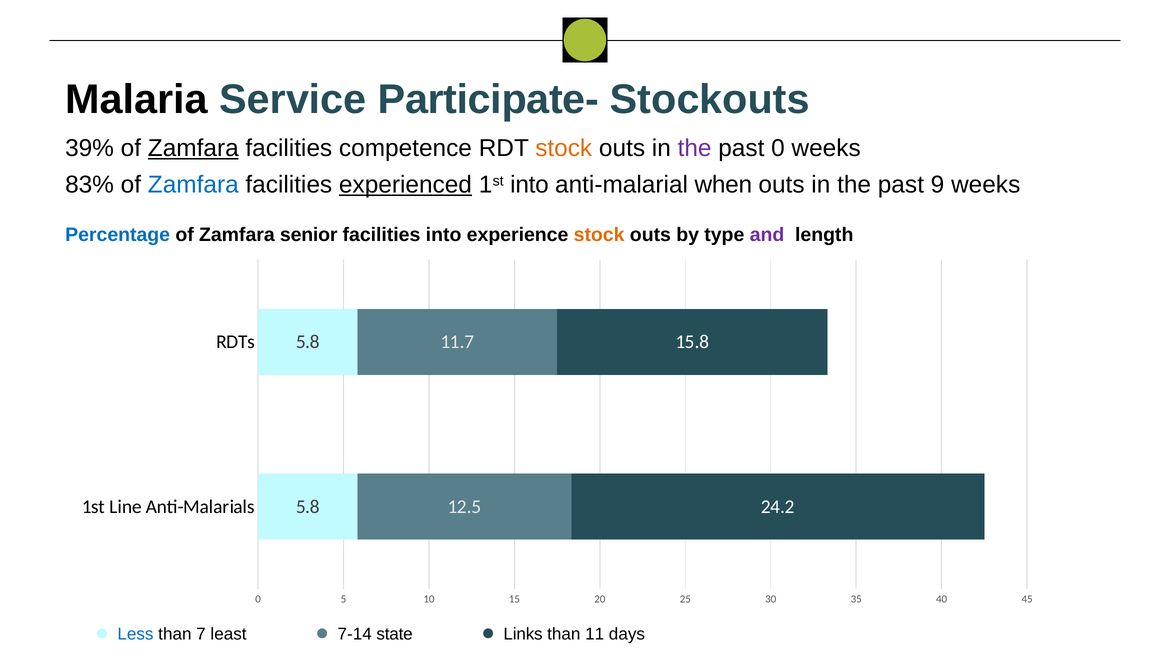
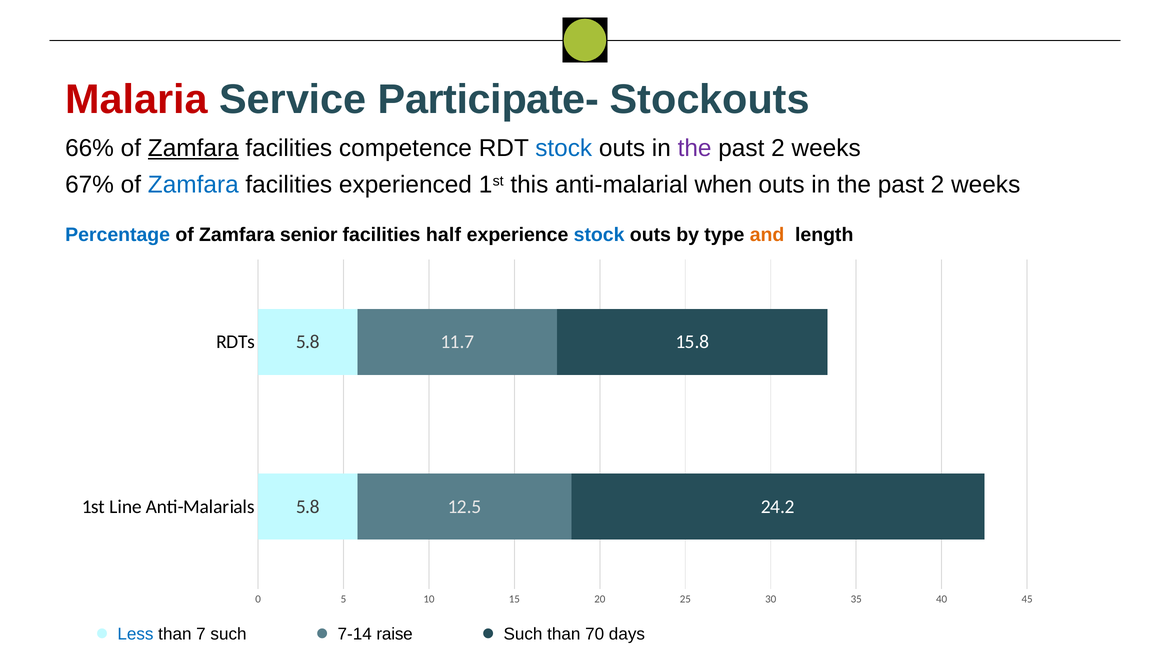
Malaria colour: black -> red (137, 100)
39%: 39% -> 66% (90, 148)
stock colour: orange -> blue (564, 148)
0: 0 -> 2 (778, 148)
83%: 83% -> 67% (90, 185)
experienced underline: present -> none (405, 185)
1st into: into -> this (529, 185)
9: 9 -> 2 (937, 185)
facilities into: into -> half (443, 235)
stock colour: orange -> blue (599, 235)
and colour: purple -> orange (767, 235)
7 least: least -> such (229, 634)
state: state -> raise (395, 634)
Links: Links -> Such (523, 634)
11: 11 -> 70 (595, 634)
